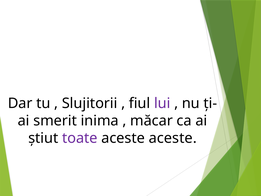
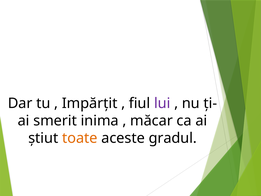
Slujitorii: Slujitorii -> Impărțit (90, 103)
toate colour: purple -> orange (80, 138)
aceste aceste: aceste -> gradul (173, 138)
